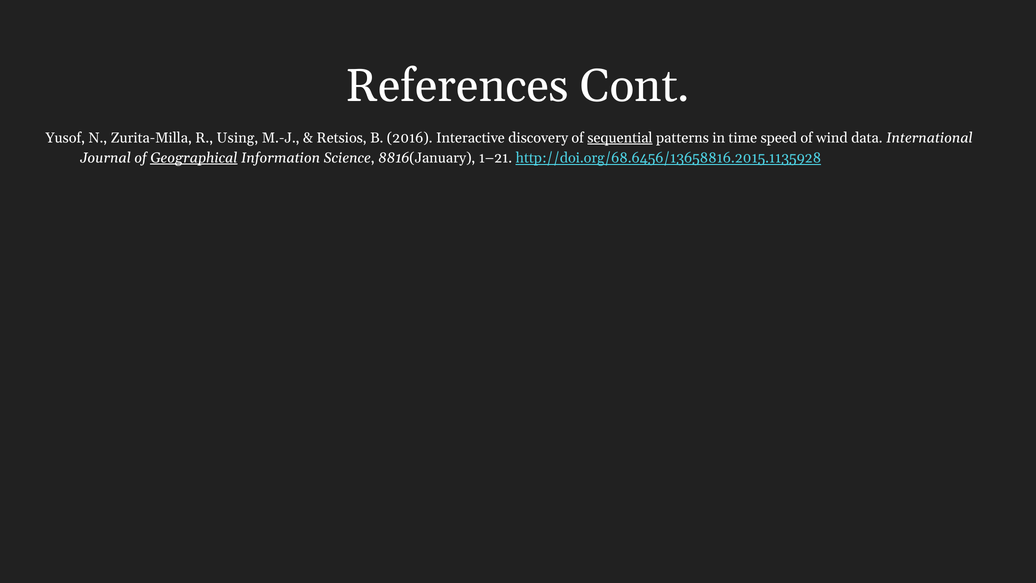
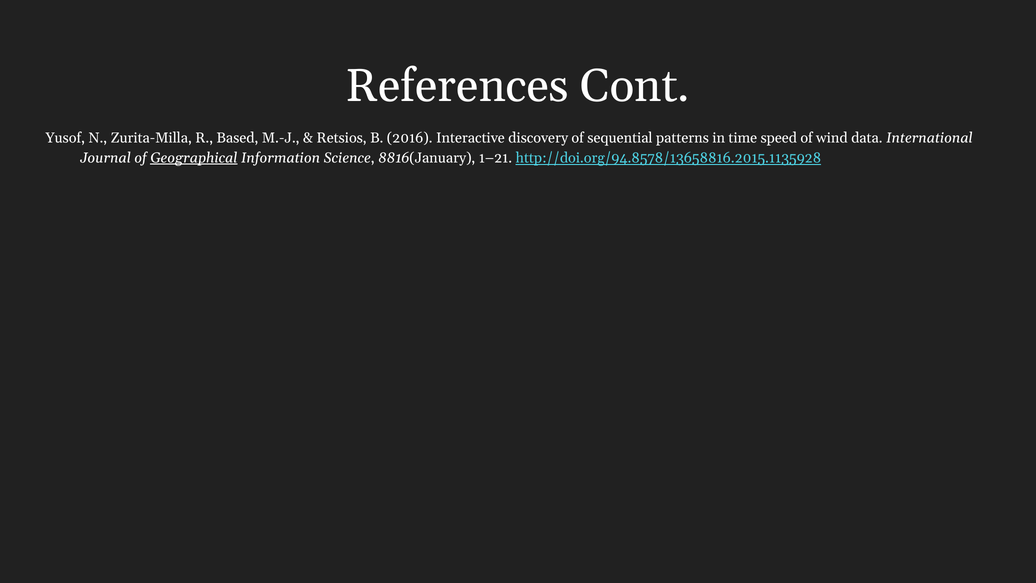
Using: Using -> Based (238, 138)
sequential underline: present -> none (620, 138)
http://doi.org/68.6456/13658816.2015.1135928: http://doi.org/68.6456/13658816.2015.1135928 -> http://doi.org/94.8578/13658816.2015.1135928 (669, 158)
